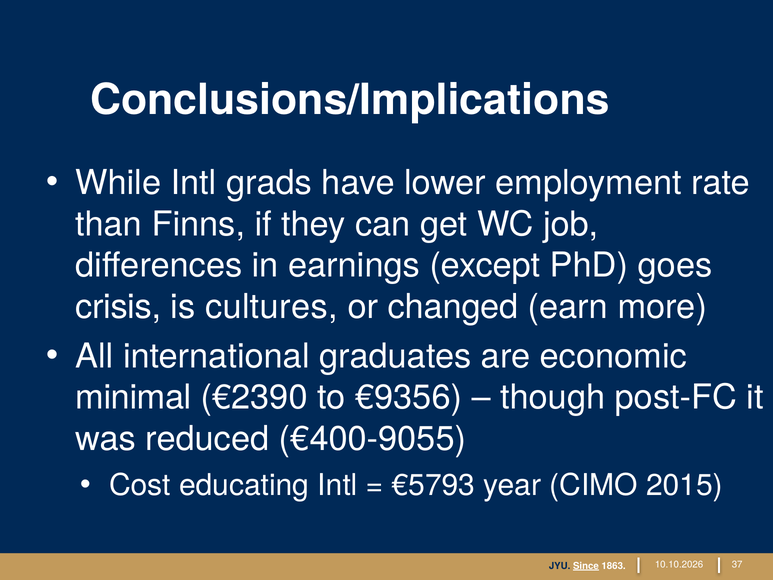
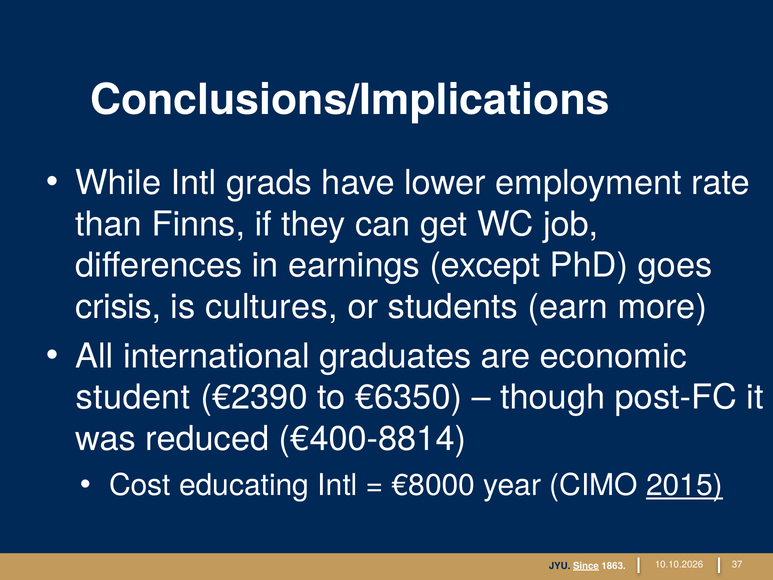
changed: changed -> students (453, 307)
minimal: minimal -> student (133, 397)
€9356: €9356 -> €6350 (409, 397)
€400-9055: €400-9055 -> €400-8814 (373, 439)
€5793: €5793 -> €8000 (433, 485)
2015 underline: none -> present (684, 485)
